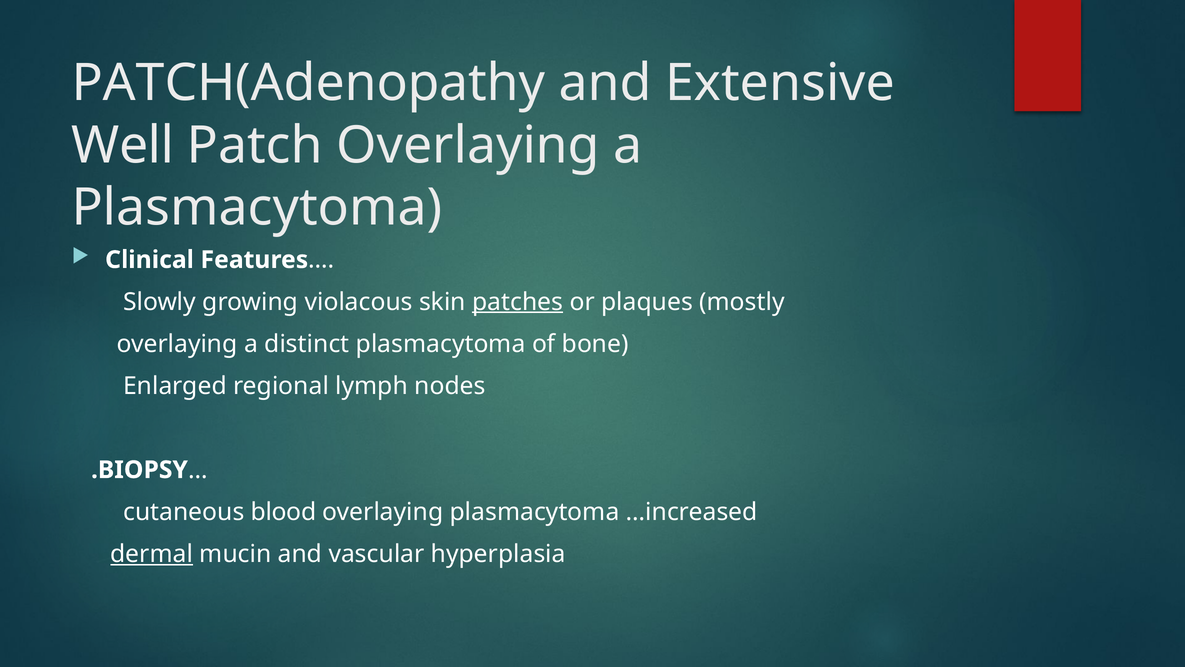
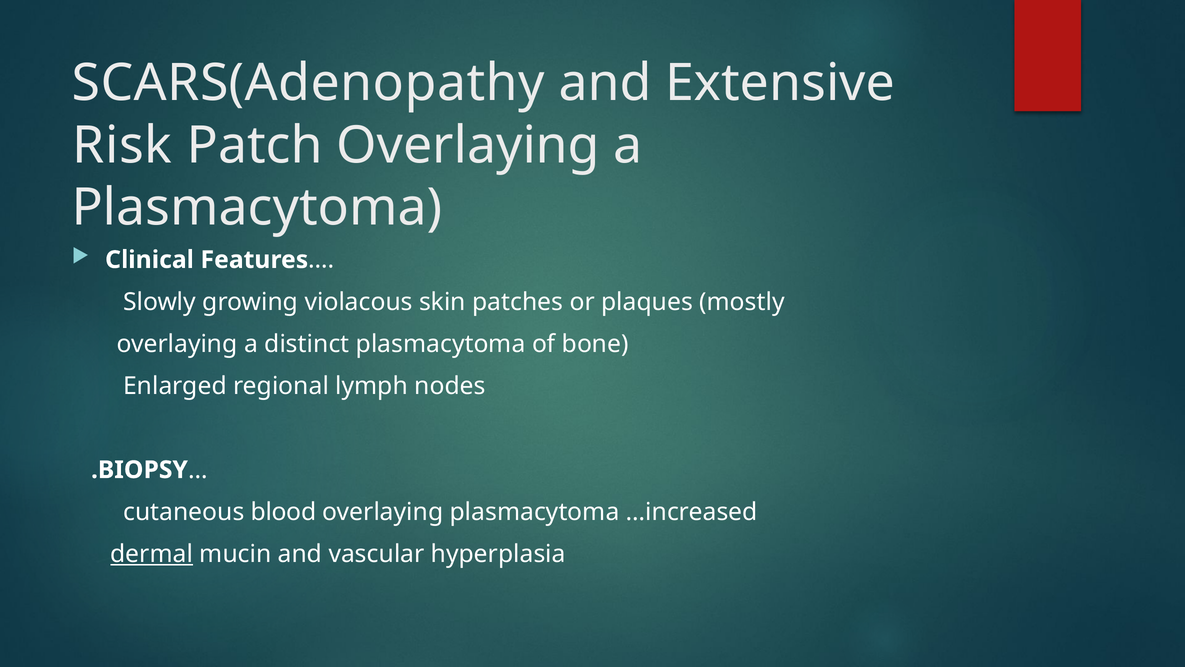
PATCH(Adenopathy: PATCH(Adenopathy -> SCARS(Adenopathy (308, 83)
Well: Well -> Risk (122, 145)
patches underline: present -> none (518, 302)
